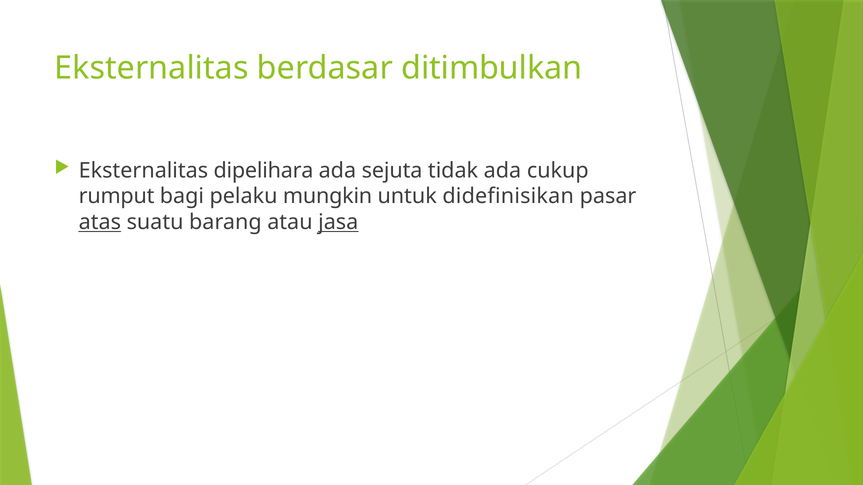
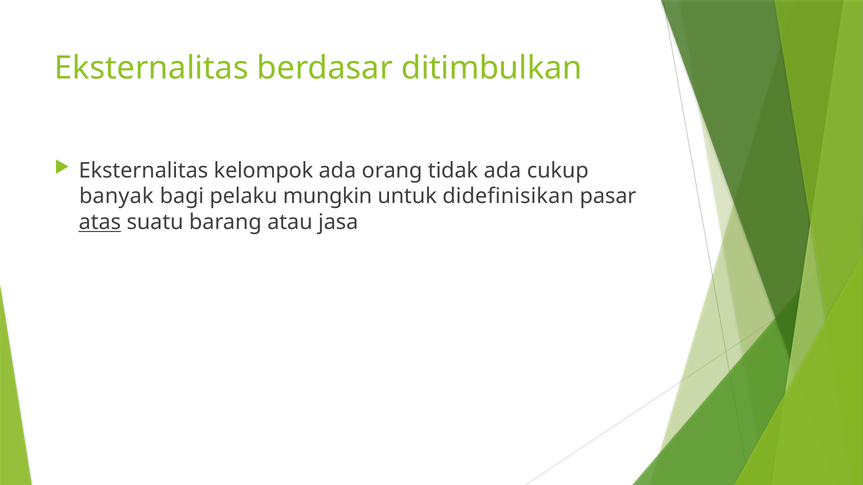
dipelihara: dipelihara -> kelompok (263, 171)
sejuta: sejuta -> orang (392, 171)
rumput: rumput -> banyak (116, 197)
jasa underline: present -> none (338, 222)
